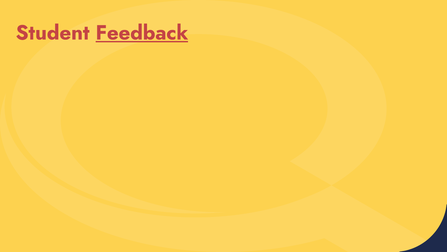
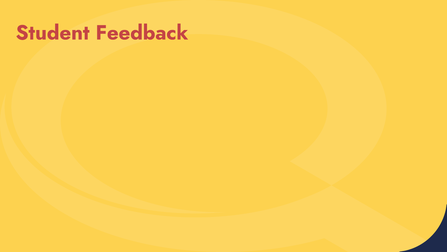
Feedback underline: present -> none (142, 33)
